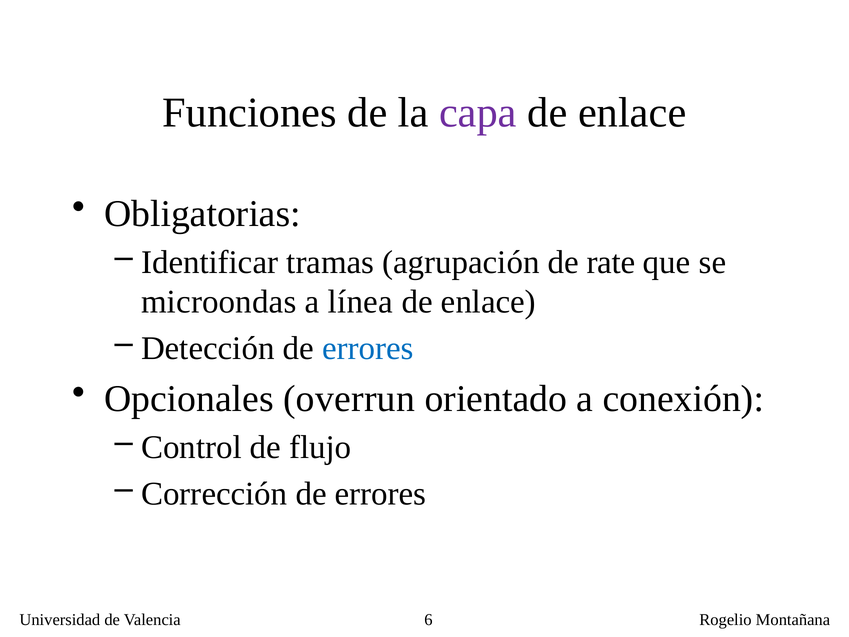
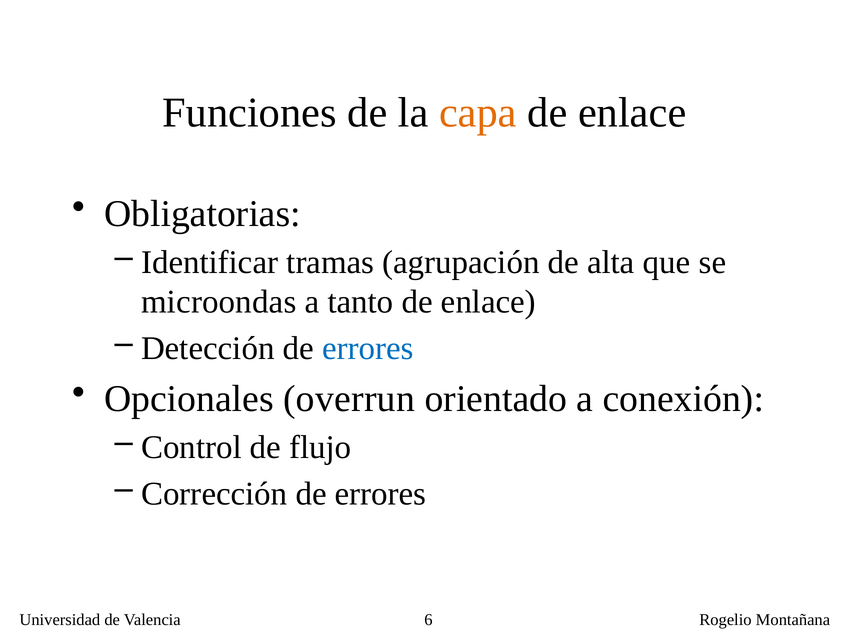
capa colour: purple -> orange (478, 113)
rate: rate -> alta (611, 262)
línea: línea -> tanto (360, 302)
